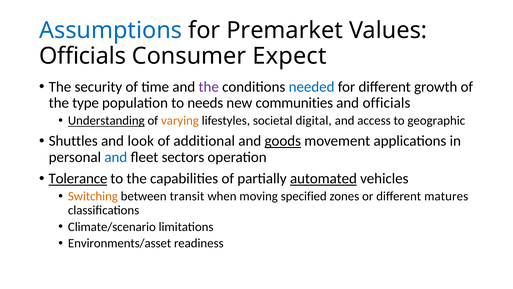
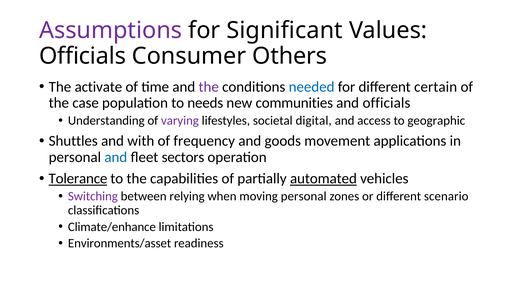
Assumptions colour: blue -> purple (111, 30)
Premarket: Premarket -> Significant (285, 30)
Expect: Expect -> Others (290, 56)
security: security -> activate (98, 87)
growth: growth -> certain (436, 87)
type: type -> case (86, 103)
Understanding underline: present -> none (106, 121)
varying colour: orange -> purple (180, 121)
look: look -> with (141, 141)
additional: additional -> frequency (204, 141)
goods underline: present -> none (283, 141)
Switching colour: orange -> purple (93, 196)
transit: transit -> relying (187, 196)
moving specified: specified -> personal (304, 196)
matures: matures -> scenario (446, 196)
Climate/scenario: Climate/scenario -> Climate/enhance (112, 226)
